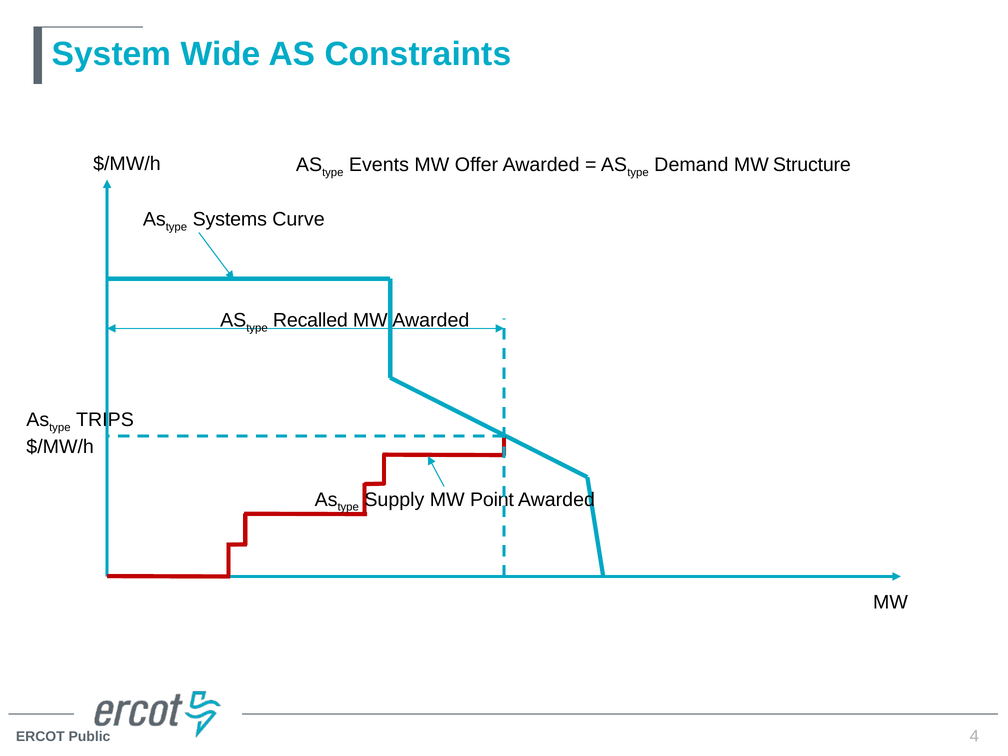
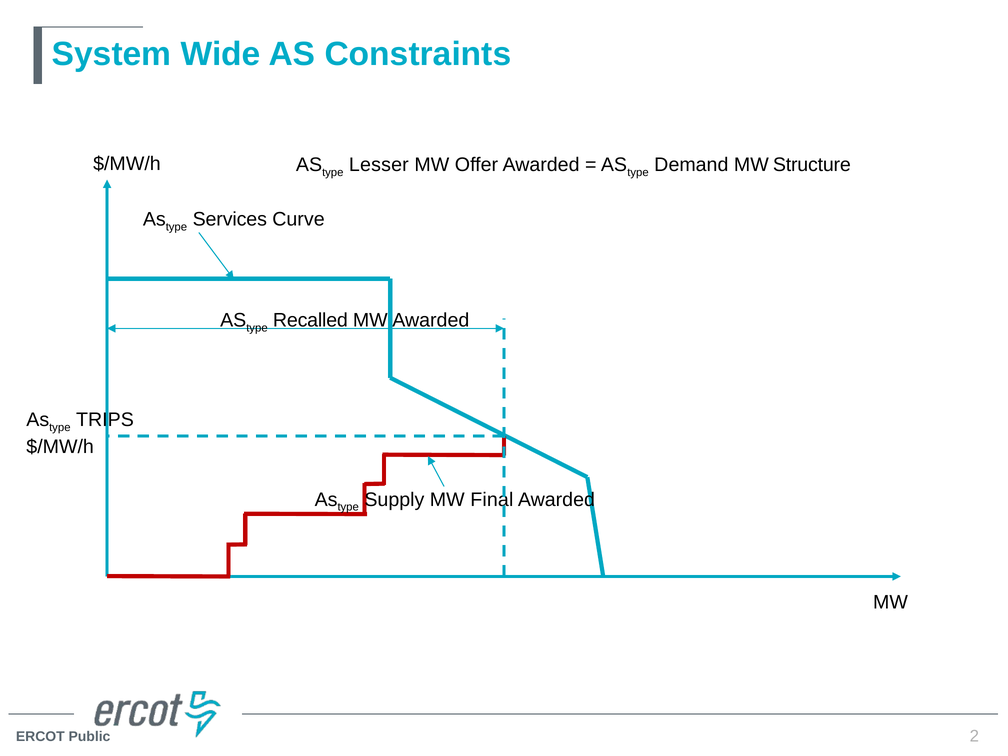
Events: Events -> Lesser (379, 165)
Systems: Systems -> Services (230, 219)
Point: Point -> Final (492, 500)
4: 4 -> 2 (974, 736)
